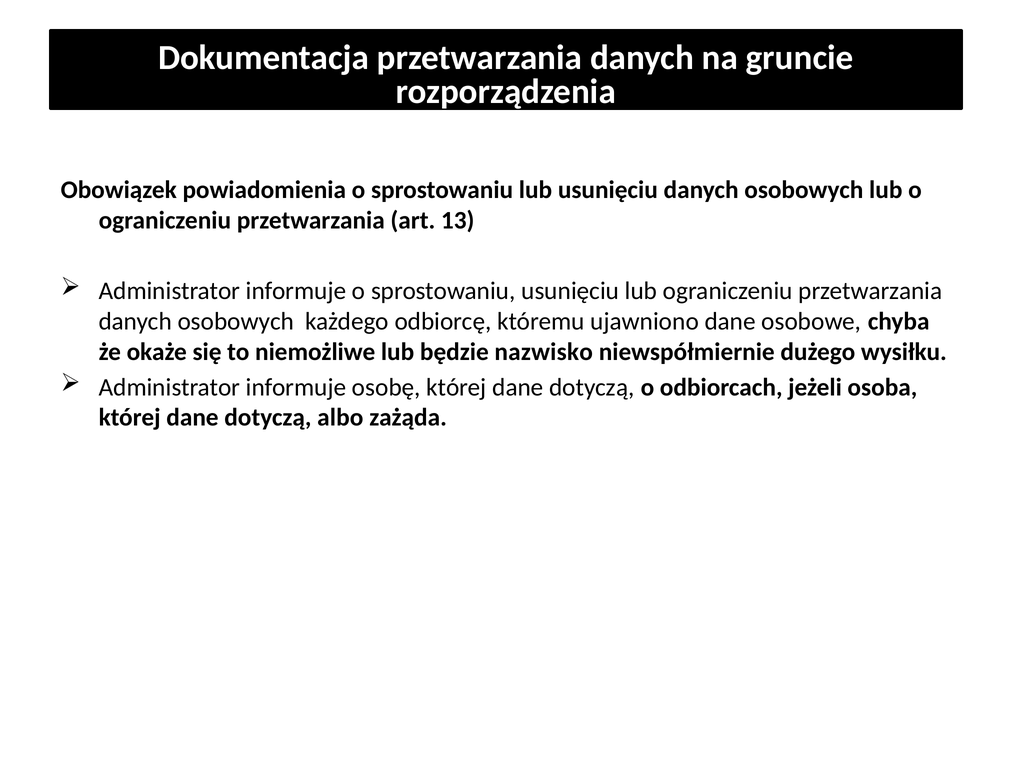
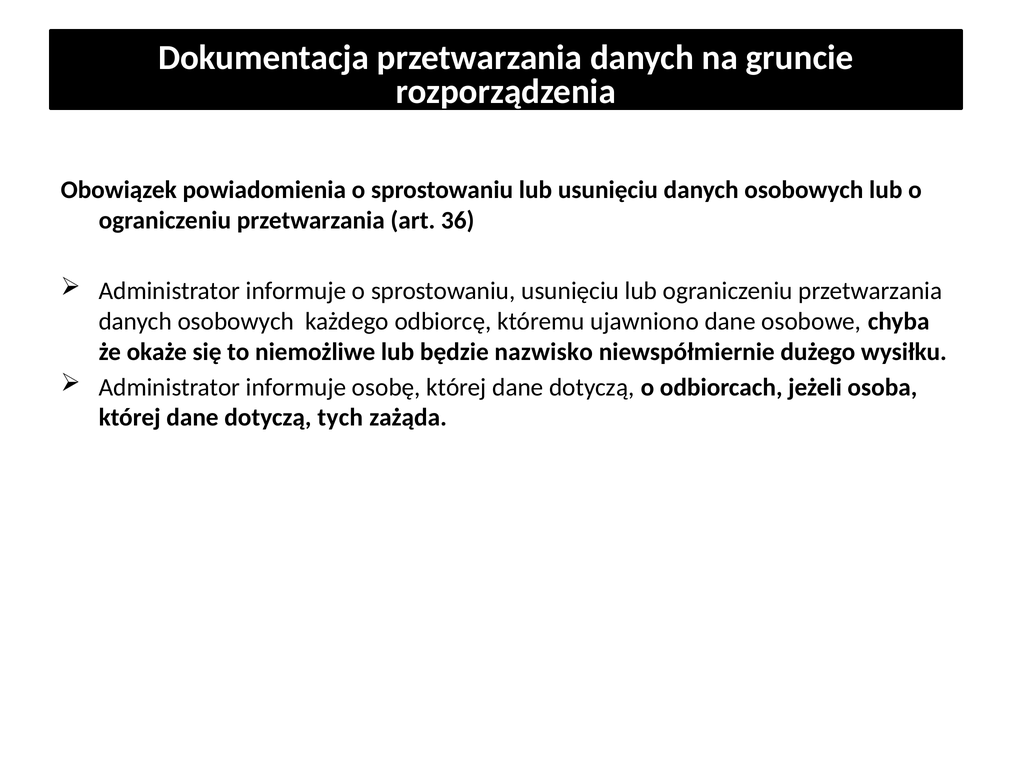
13: 13 -> 36 (458, 220)
albo: albo -> tych (340, 418)
